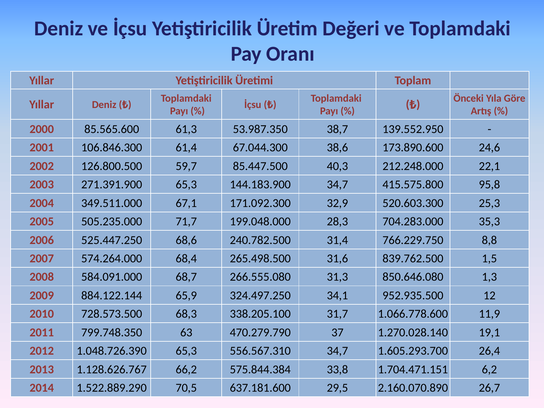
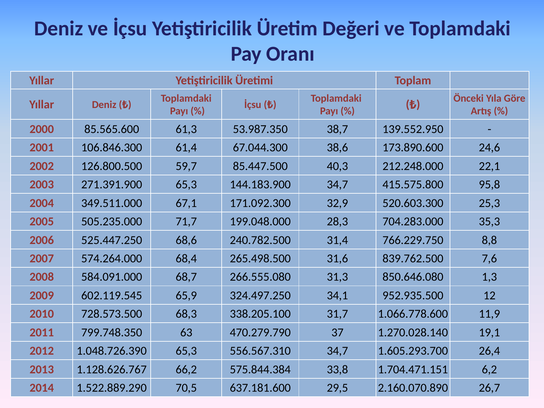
1,5: 1,5 -> 7,6 (489, 259)
884.122.144: 884.122.144 -> 602.119.545 (112, 295)
